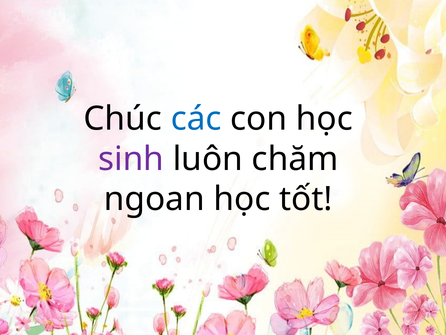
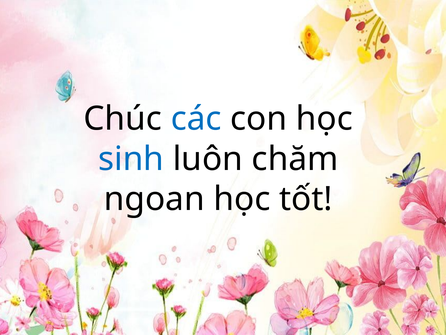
sinh colour: purple -> blue (131, 159)
